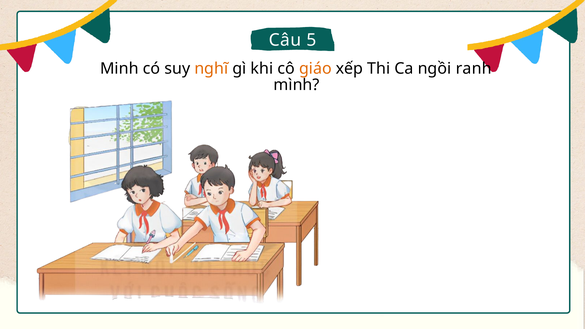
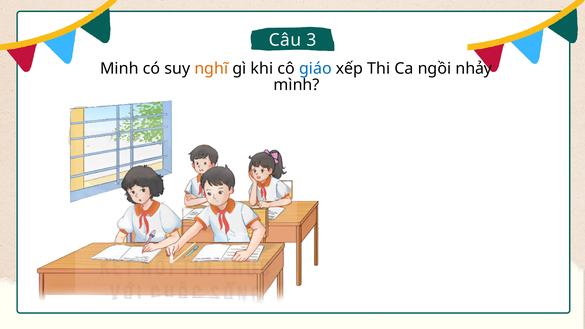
5: 5 -> 3 (311, 40)
giáo colour: orange -> blue (315, 69)
ranh: ranh -> nhảy (474, 69)
